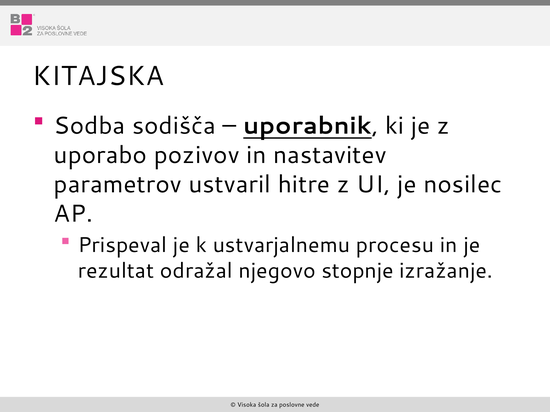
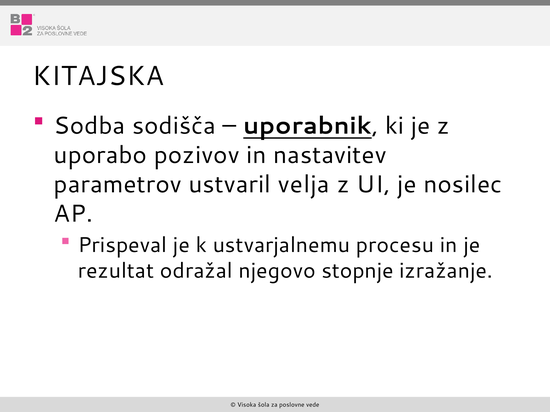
hitre: hitre -> velja (304, 185)
